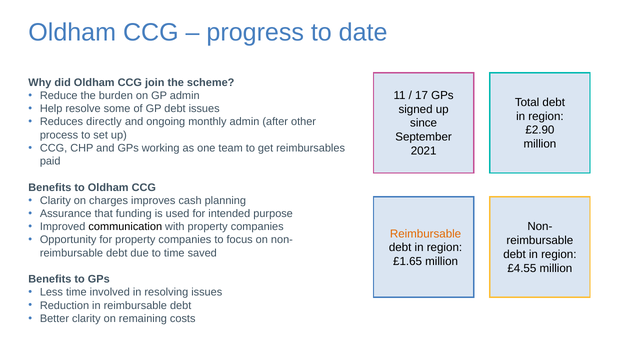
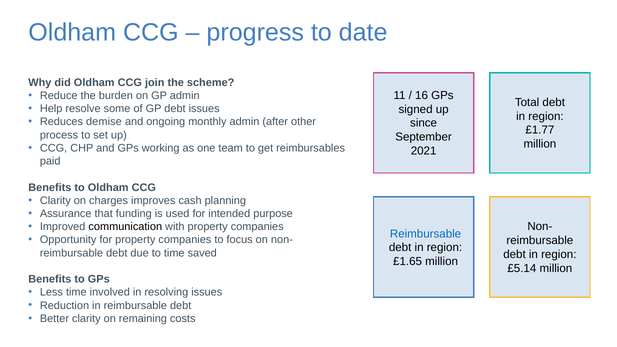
17: 17 -> 16 (422, 95)
directly: directly -> demise (104, 122)
£2.90: £2.90 -> £1.77 (540, 130)
Reimbursable colour: orange -> blue (426, 234)
£4.55: £4.55 -> £5.14 (522, 268)
